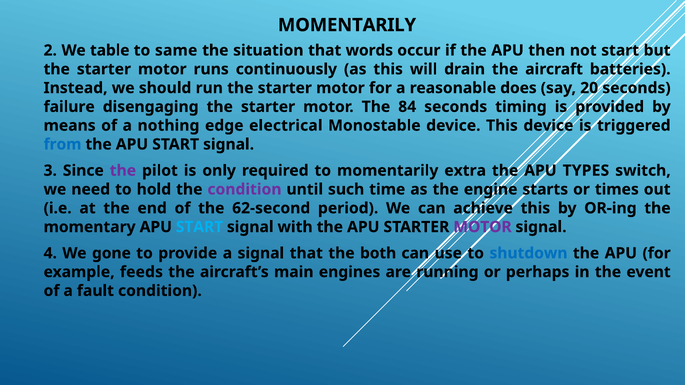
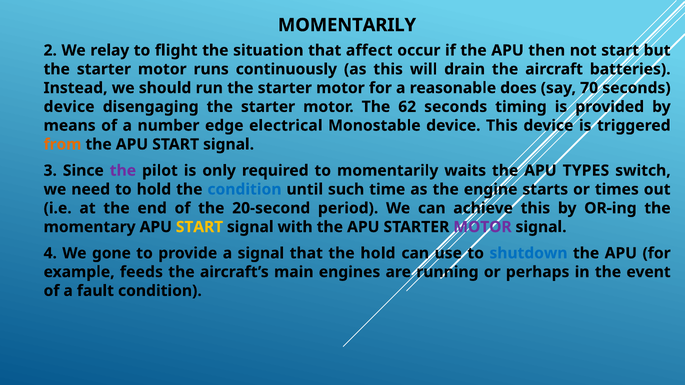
table: table -> relay (110, 50)
same: same -> flight (176, 50)
words: words -> affect (369, 50)
20: 20 -> 70 (589, 88)
failure: failure -> device (69, 107)
84: 84 -> 62 (407, 107)
nothing: nothing -> number (168, 126)
from colour: blue -> orange (63, 144)
extra: extra -> waits (465, 171)
condition colour: purple -> blue (244, 190)
62-second: 62-second -> 20-second (271, 208)
START colour: light blue -> yellow (200, 227)
the both: both -> hold (378, 253)
